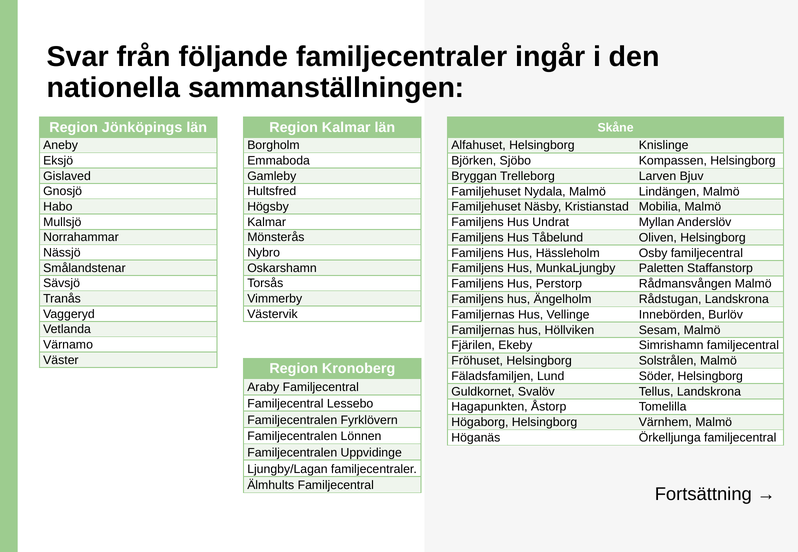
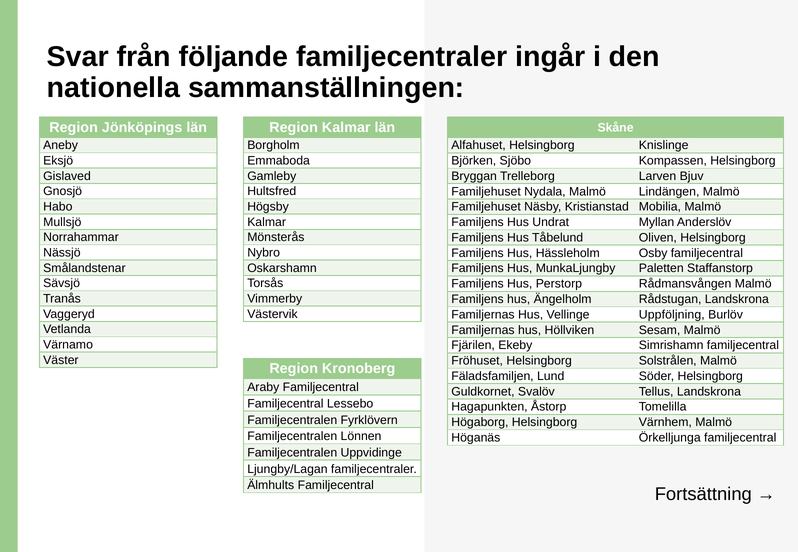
Innebörden: Innebörden -> Uppföljning (672, 315)
